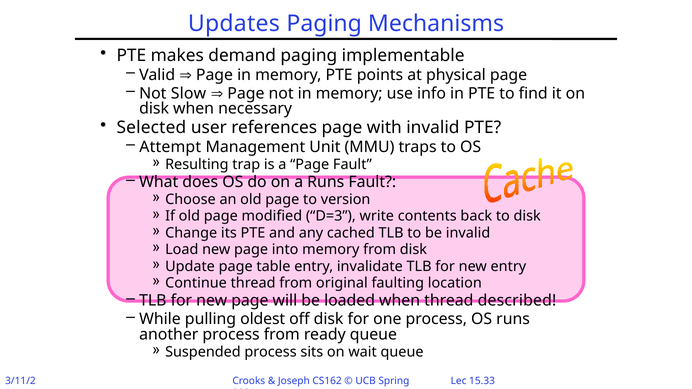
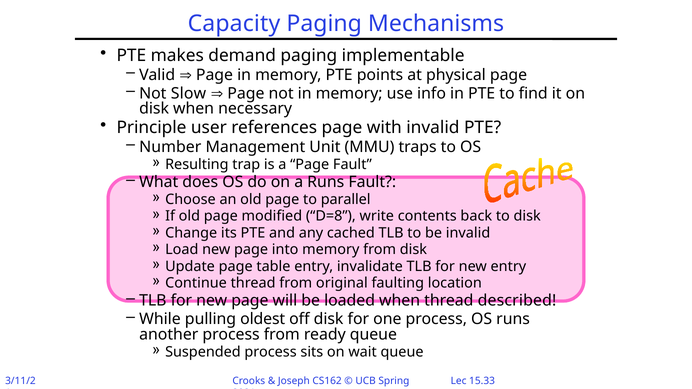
Updates: Updates -> Capacity (234, 24)
Selected: Selected -> Principle (152, 128)
Attempt: Attempt -> Number (170, 147)
version: version -> parallel (346, 200)
D=3: D=3 -> D=8 (331, 216)
